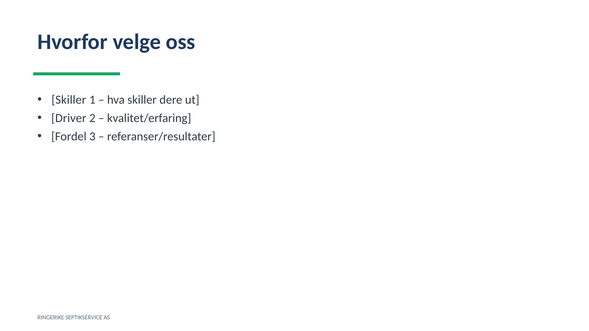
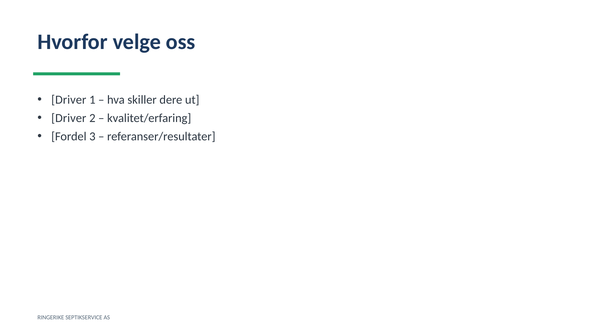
Skiller: Skiller -> Driver (69, 100)
